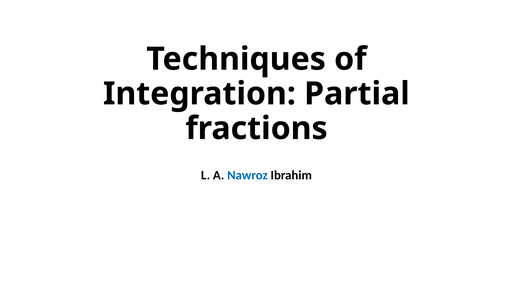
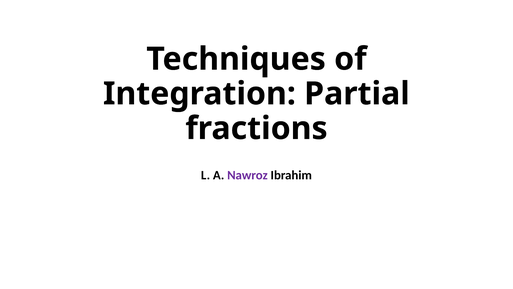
Nawroz colour: blue -> purple (247, 175)
